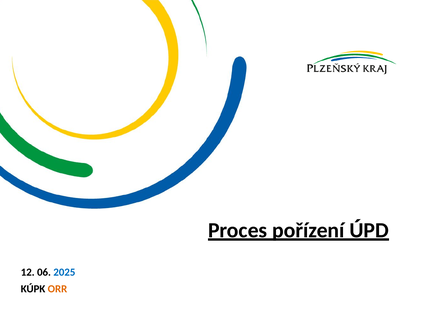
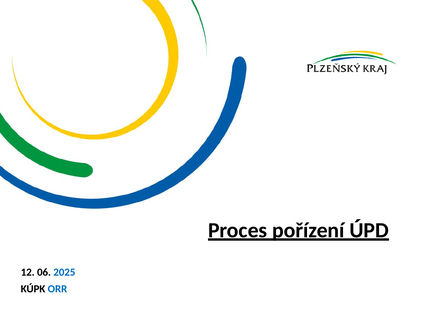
ORR colour: orange -> blue (57, 289)
